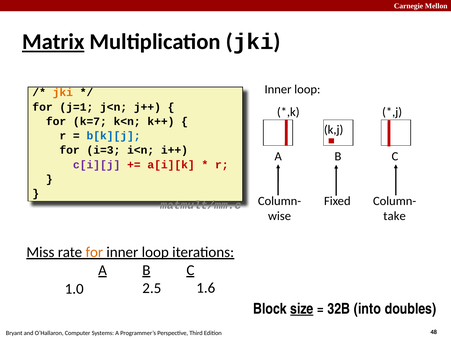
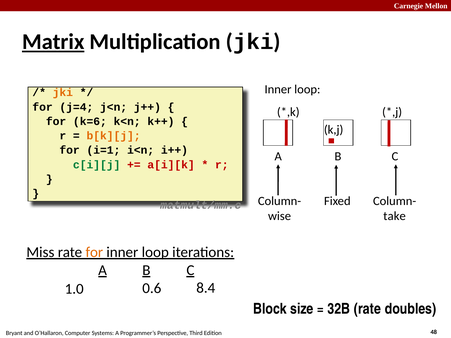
j=1: j=1 -> j=4 (76, 107)
k=7: k=7 -> k=6 (90, 121)
b[k][j colour: blue -> orange (114, 136)
i=3: i=3 -> i=1 (103, 150)
c[i][j colour: purple -> green (97, 165)
2.5: 2.5 -> 0.6 (152, 288)
1.6: 1.6 -> 8.4 (206, 288)
size underline: present -> none (302, 309)
32B into: into -> rate (367, 309)
